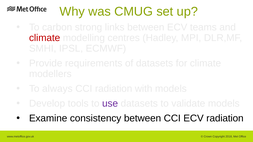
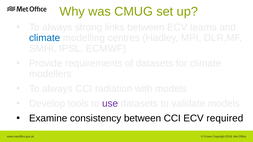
carbon: carbon -> always (57, 27)
climate colour: red -> blue (45, 38)
ECV radiation: radiation -> required (225, 119)
